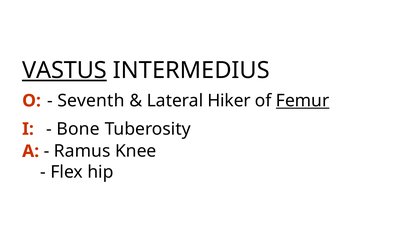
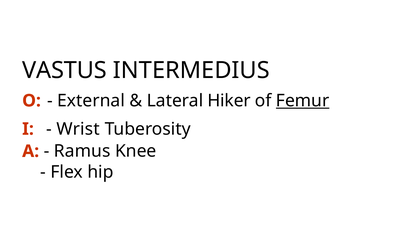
VASTUS underline: present -> none (65, 70)
Seventh: Seventh -> External (91, 101)
Bone: Bone -> Wrist (78, 129)
